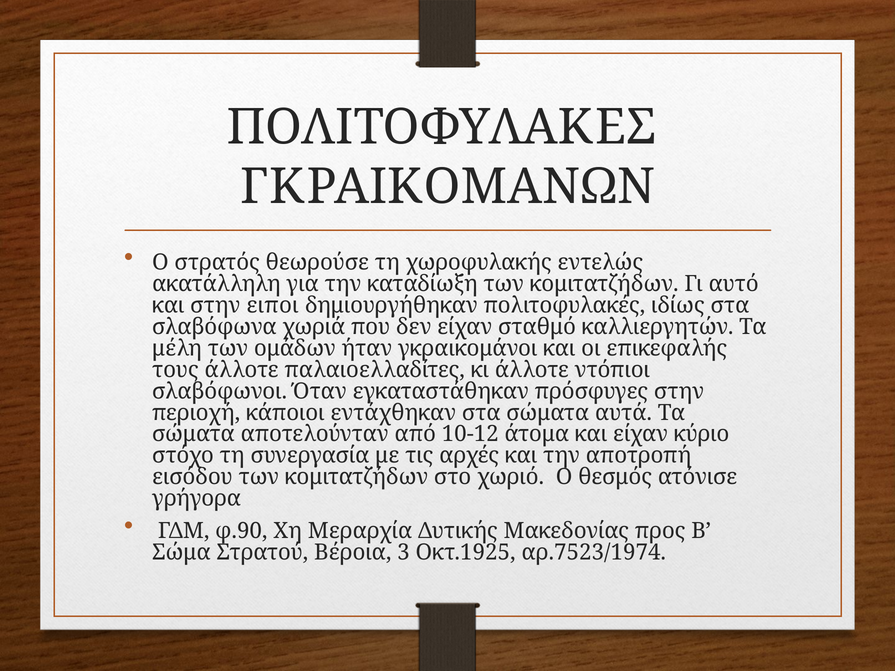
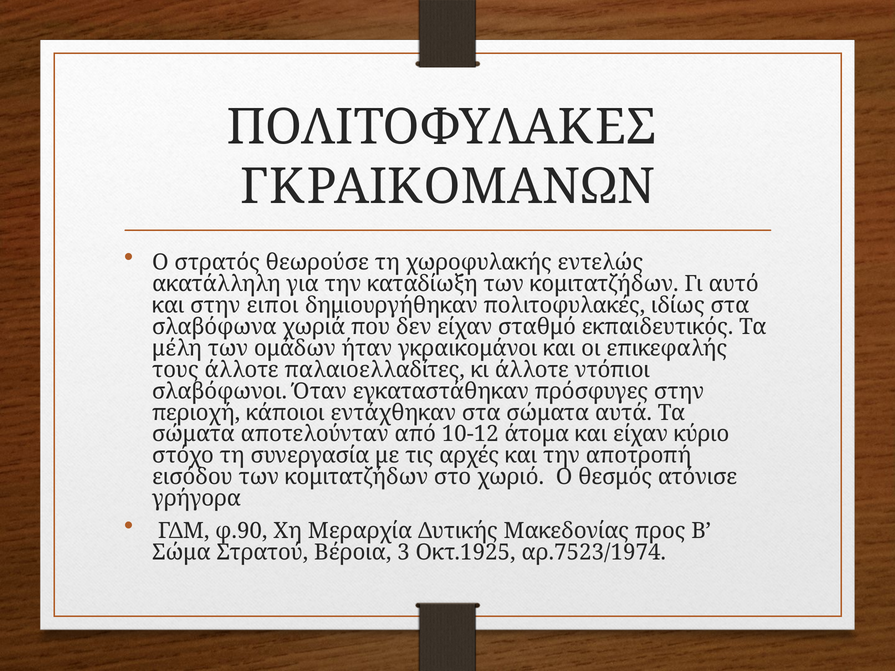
καλλιεργητών: καλλιεργητών -> εκπαιδευτικός (658, 327)
